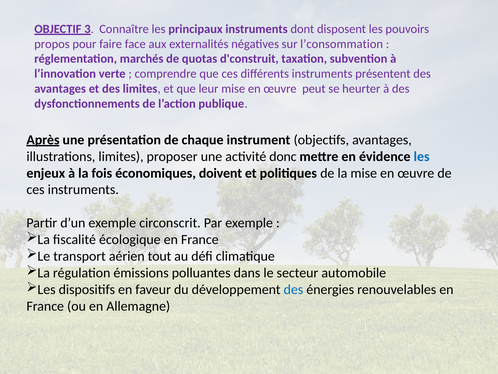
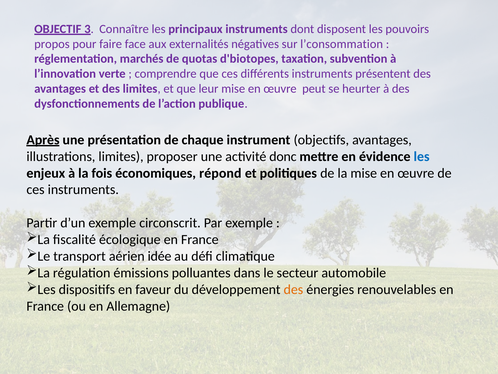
d'construit: d'construit -> d'biotopes (249, 59)
doivent: doivent -> répond (220, 173)
tout: tout -> idée (160, 256)
des colour: blue -> orange (293, 289)
